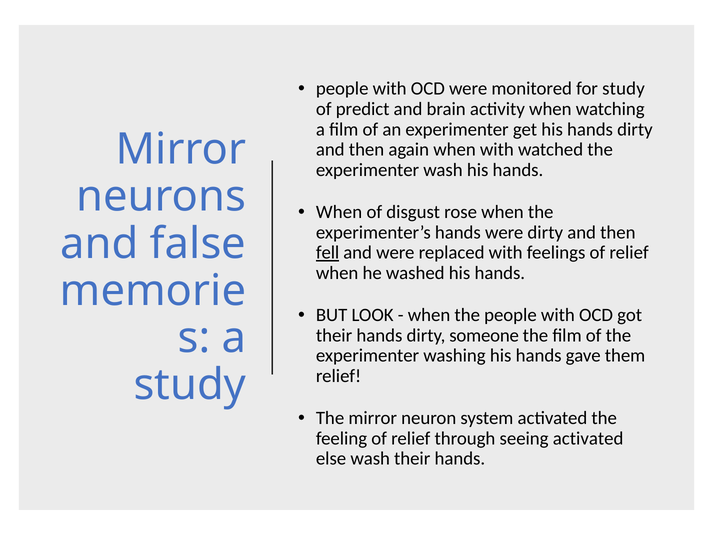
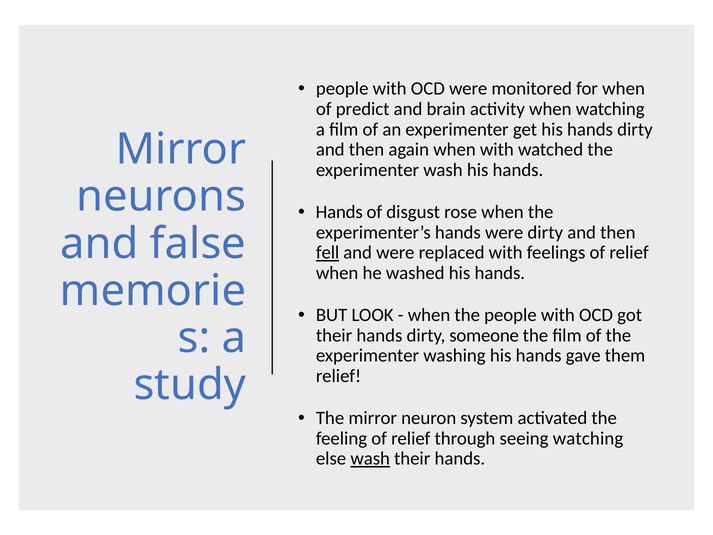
for study: study -> when (624, 89)
When: When -> Hands (339, 212)
seeing activated: activated -> watching (588, 438)
wash underline: none -> present (370, 458)
